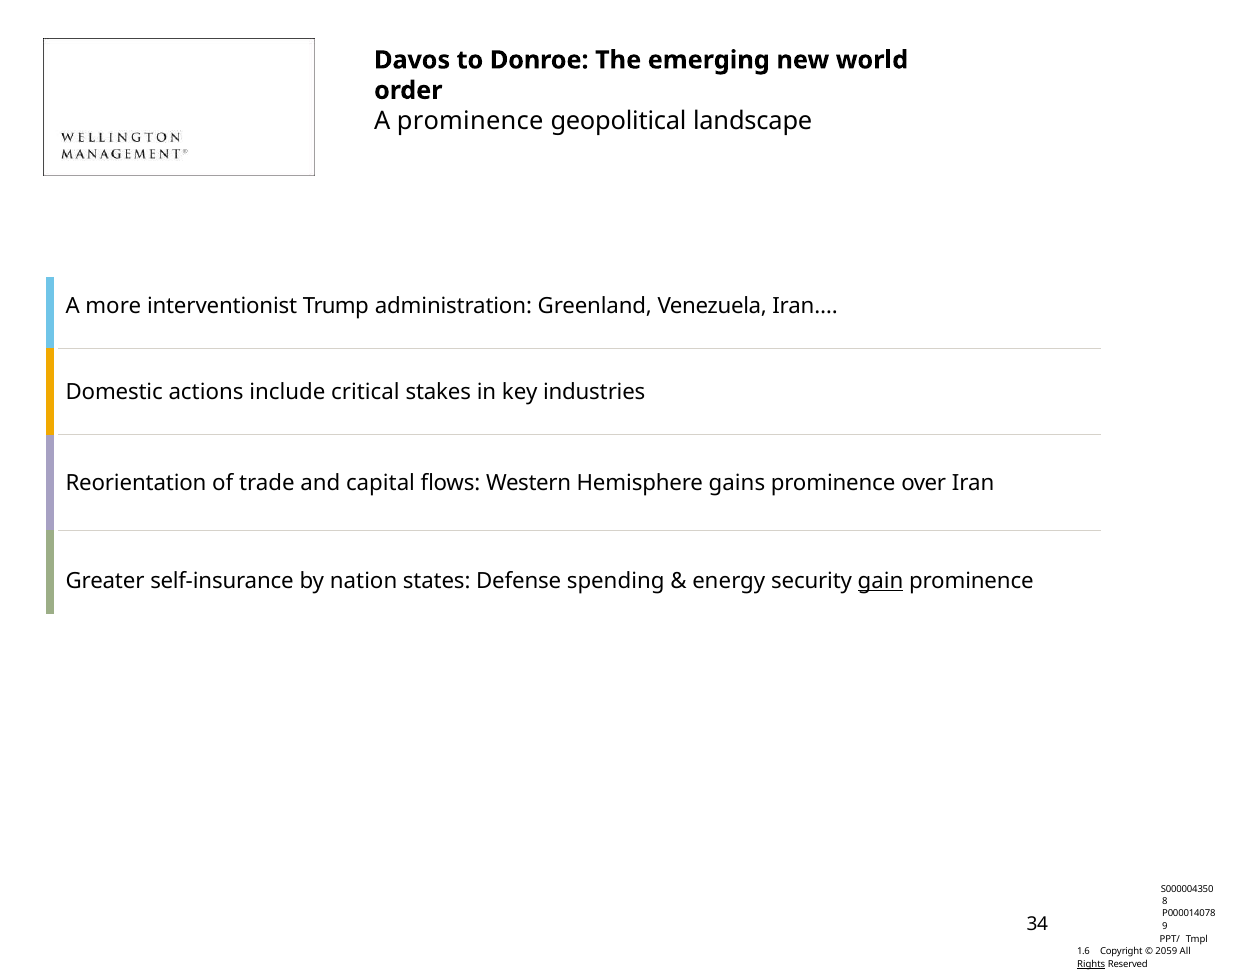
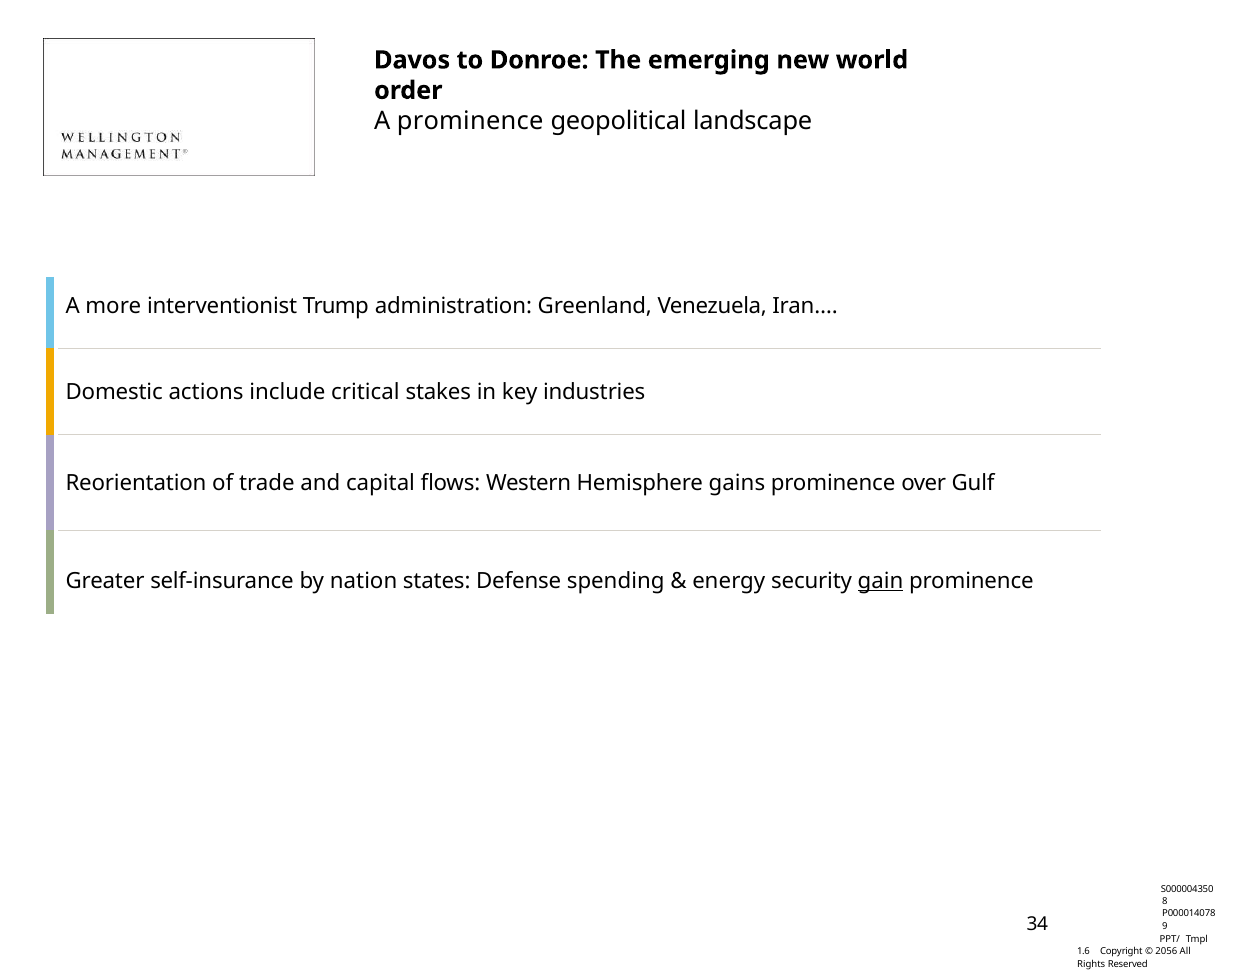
Iran: Iran -> Gulf (973, 483)
2059: 2059 -> 2056 (1166, 951)
Rights underline: present -> none (1091, 964)
